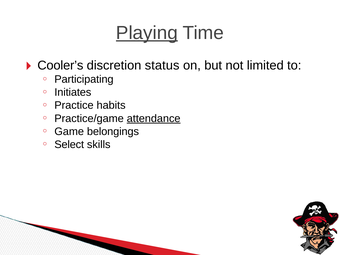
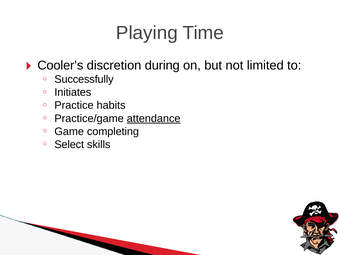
Playing underline: present -> none (147, 33)
status: status -> during (162, 65)
Participating: Participating -> Successfully (84, 79)
belongings: belongings -> completing (113, 131)
